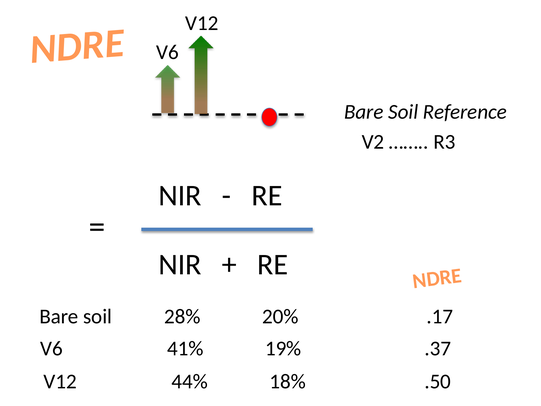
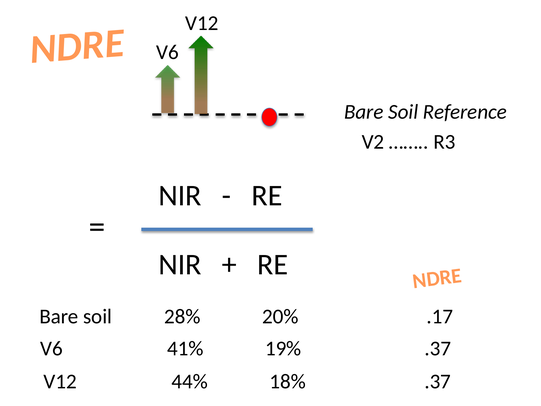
18% .50: .50 -> .37 (438, 381)
